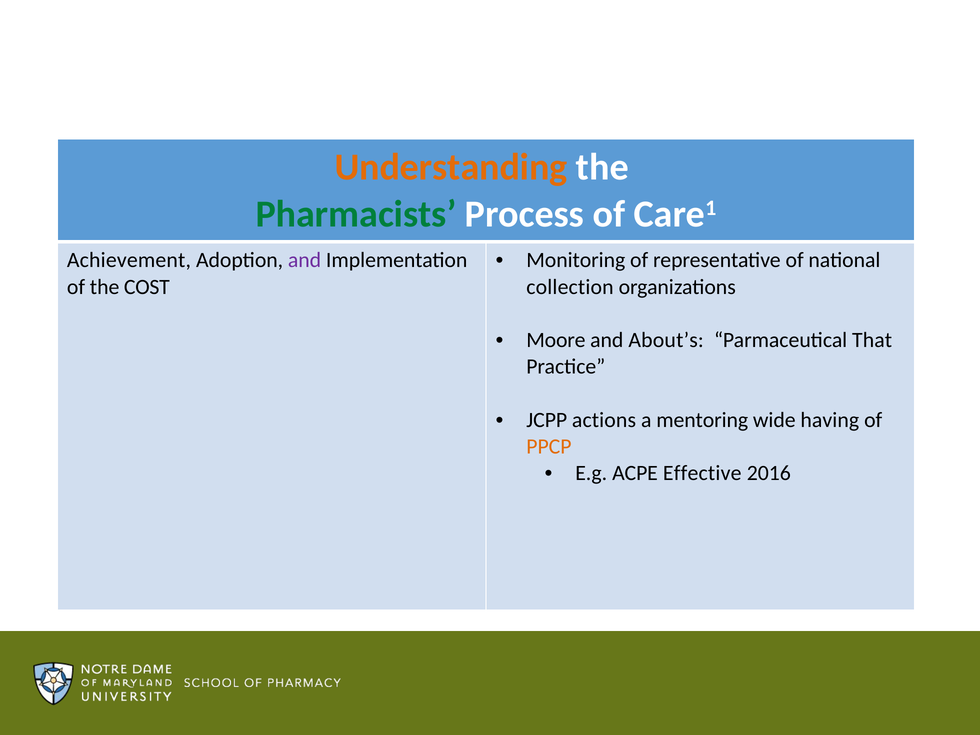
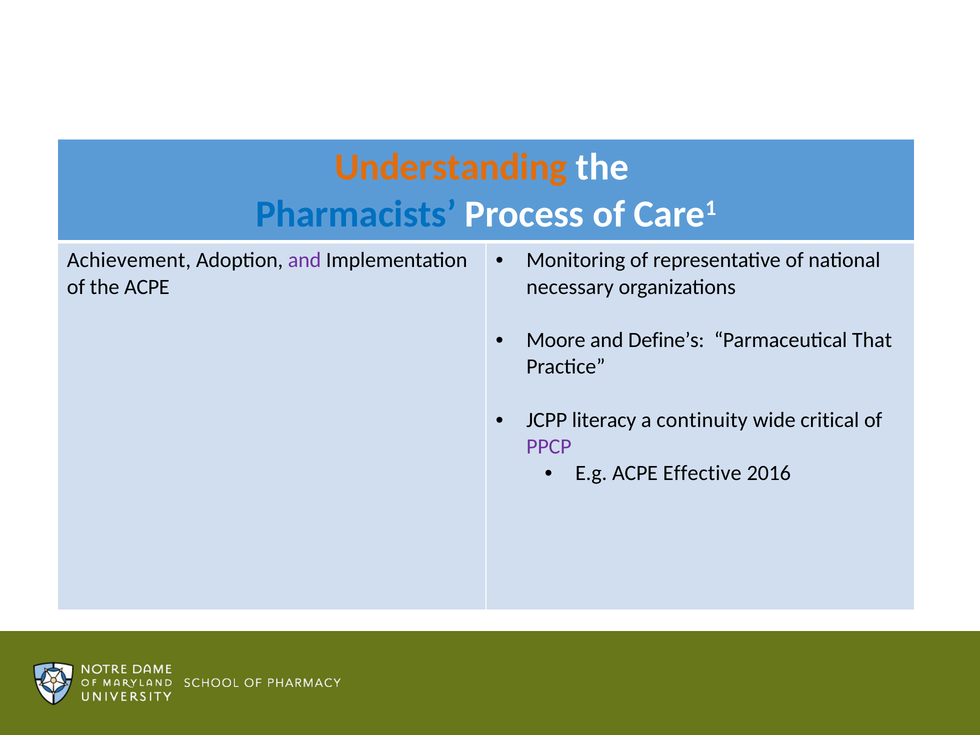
Pharmacists colour: green -> blue (356, 214)
the COST: COST -> ACPE (147, 287)
collection: collection -> necessary (570, 287)
About’s: About’s -> Define’s (666, 340)
actions: actions -> literacy (604, 420)
mentoring: mentoring -> continuity (702, 420)
having: having -> critical (830, 420)
PPCP colour: orange -> purple (549, 447)
